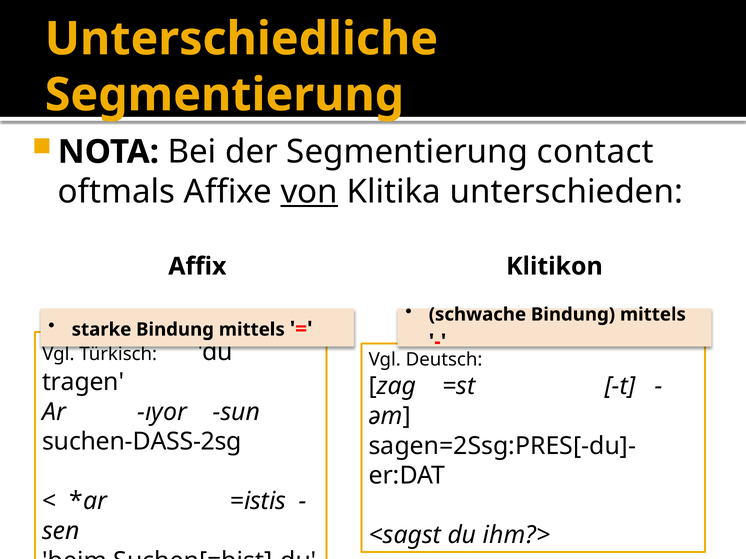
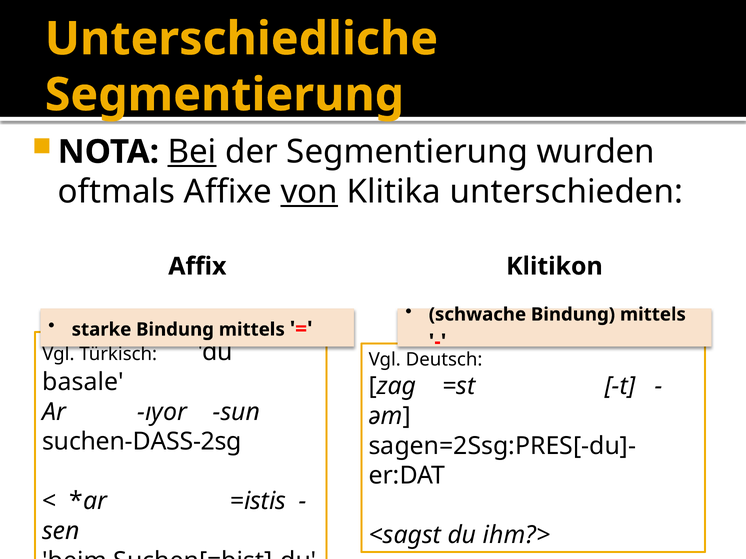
Bei underline: none -> present (192, 152)
contact: contact -> wurden (596, 152)
tragen: tragen -> basale (83, 382)
